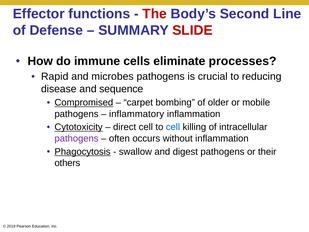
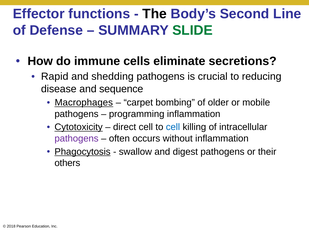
The colour: red -> black (155, 14)
SLIDE colour: red -> green (193, 30)
processes: processes -> secretions (243, 61)
microbes: microbes -> shedding (113, 76)
Compromised: Compromised -> Macrophages (84, 102)
inflammatory: inflammatory -> programming (137, 114)
